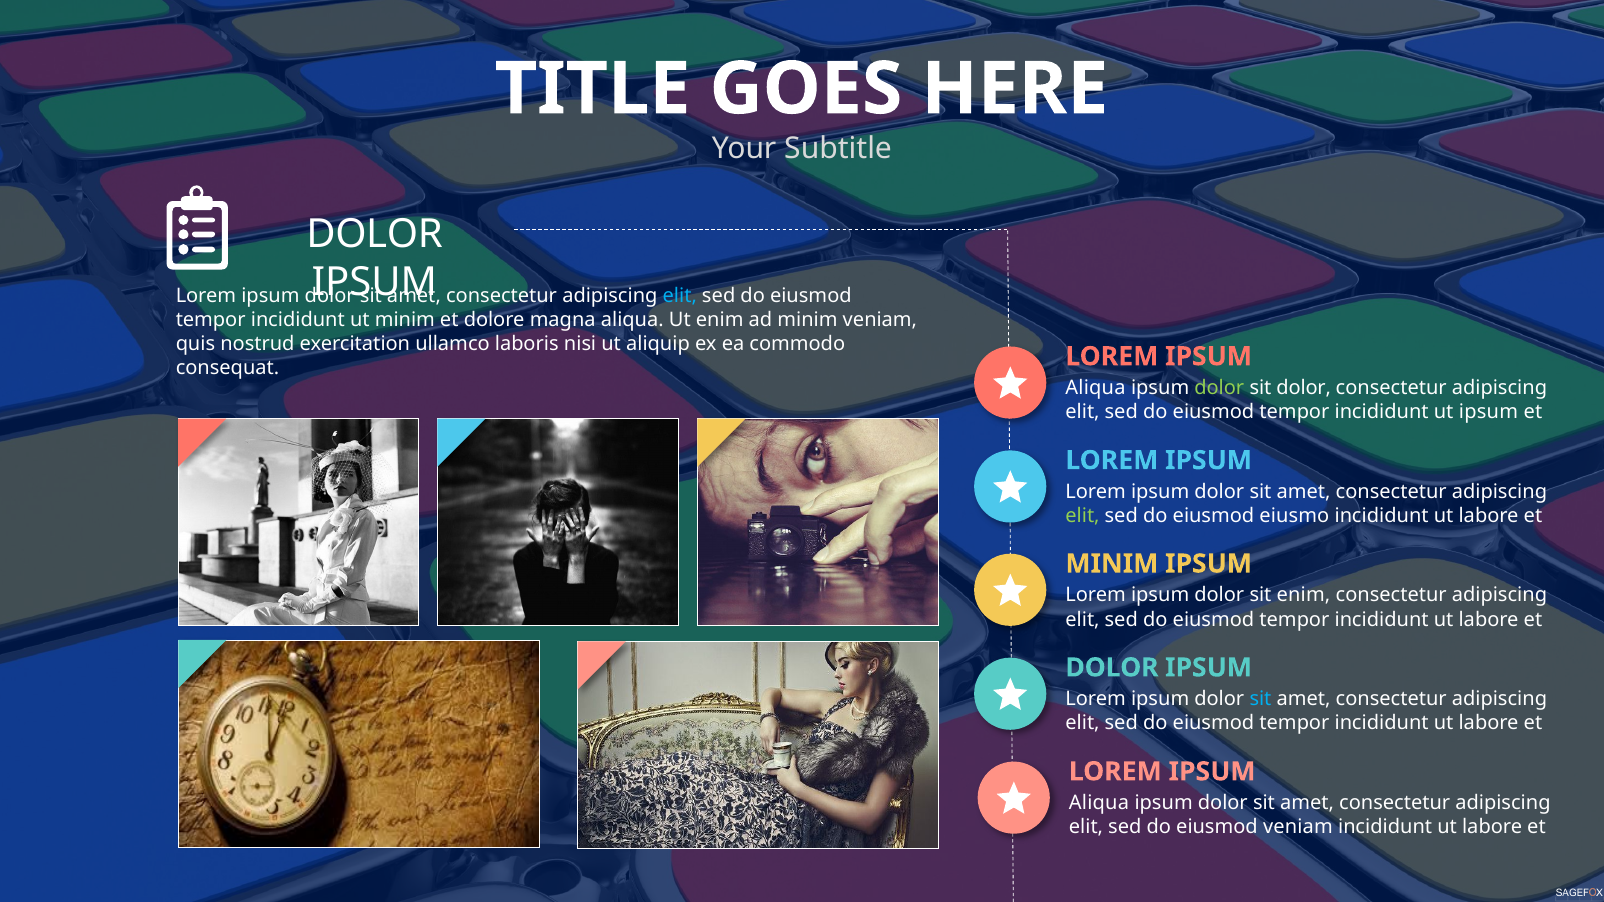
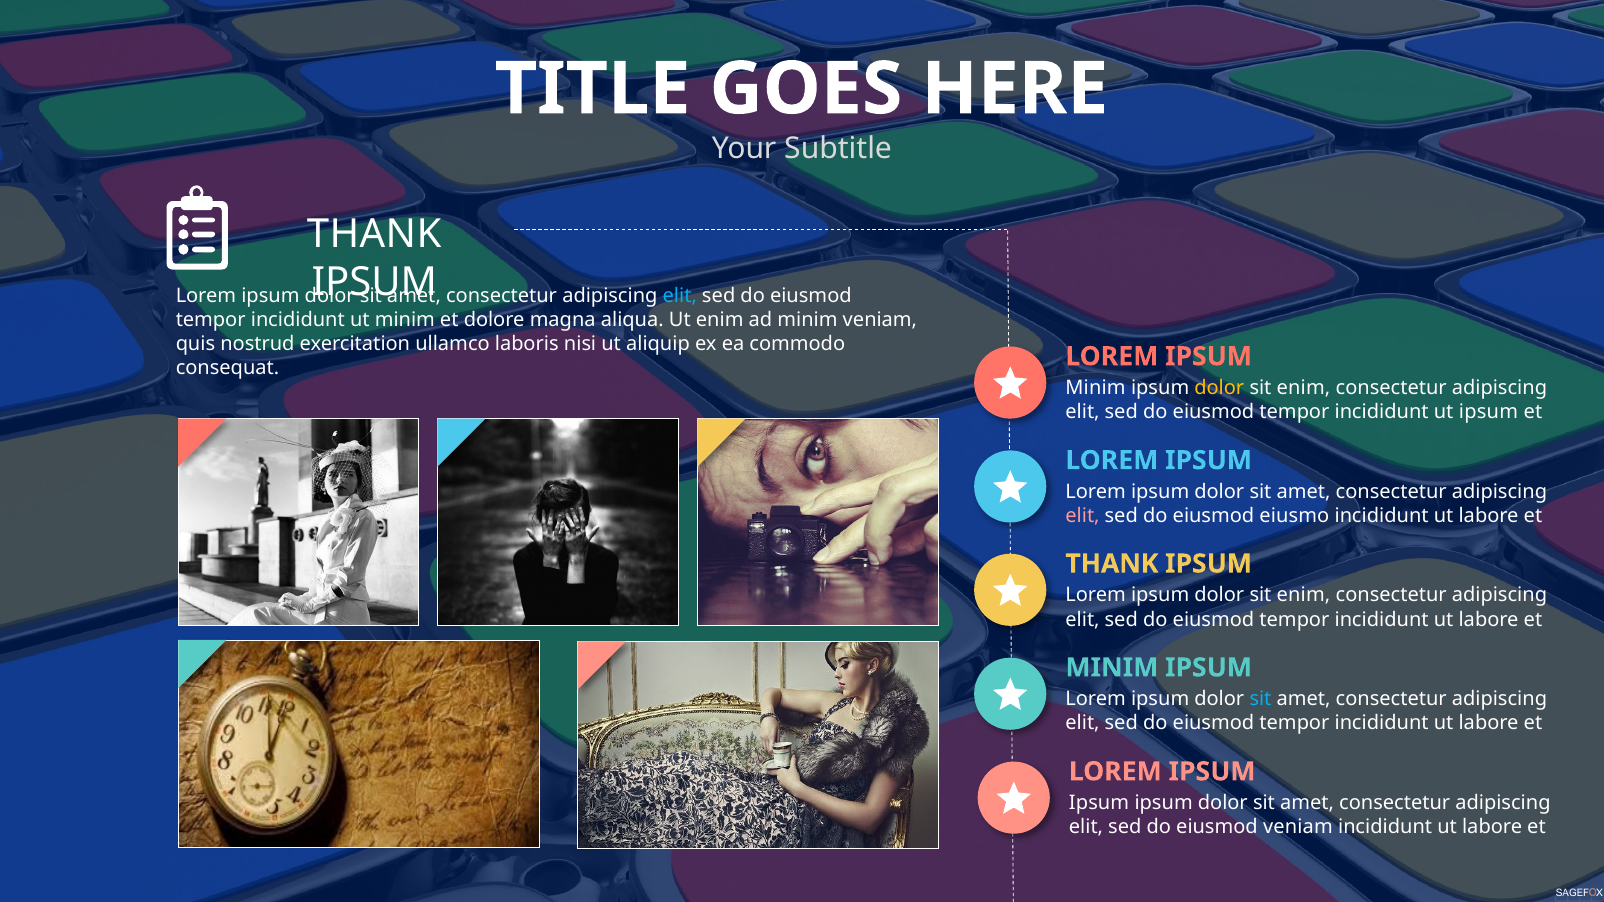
DOLOR: DOLOR -> THANK (374, 234)
Aliqua: Aliqua -> Minim (1096, 388)
dolor colour: light green -> yellow (1219, 388)
dolor: dolor -> enim (1303, 388)
elit colour: light green -> pink (1083, 516)
MINIM: MINIM -> THANK (1112, 564)
DOLOR: DOLOR -> MINIM (1112, 668)
Aliqua: Aliqua -> Ipsum (1099, 803)
